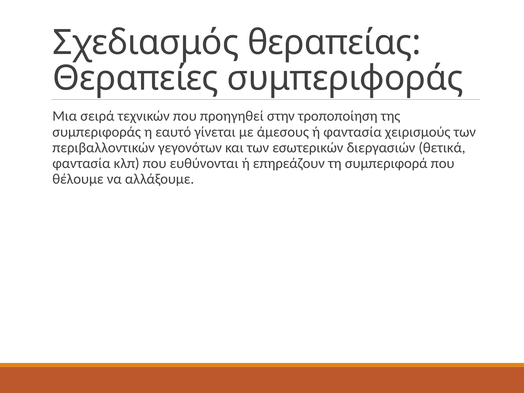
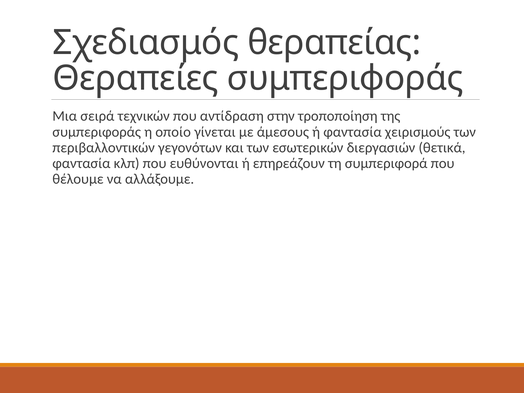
προηγηθεί: προηγηθεί -> αντίδραση (232, 116)
εαυτό: εαυτό -> οποίο (173, 132)
